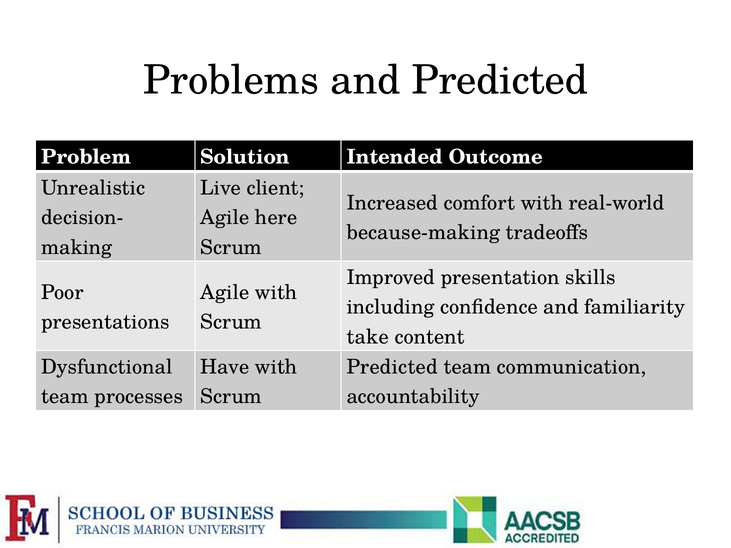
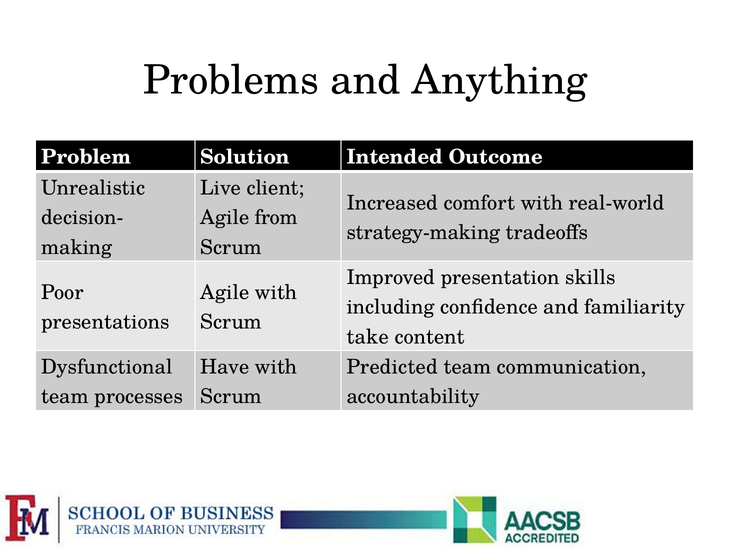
and Predicted: Predicted -> Anything (500, 80)
here: here -> from (276, 218)
because-making: because-making -> strategy-making (423, 233)
